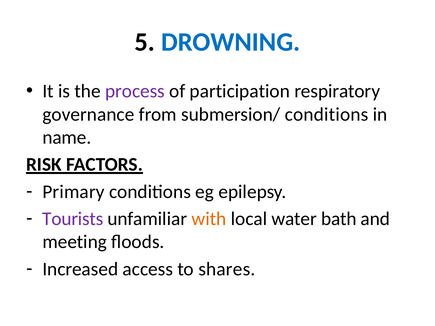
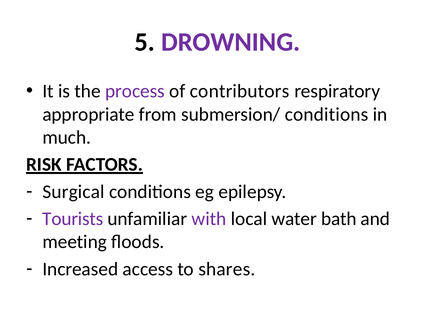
DROWNING colour: blue -> purple (231, 42)
participation: participation -> contributors (240, 91)
governance: governance -> appropriate (88, 114)
name: name -> much (67, 138)
Primary: Primary -> Surgical (74, 192)
with colour: orange -> purple (209, 219)
